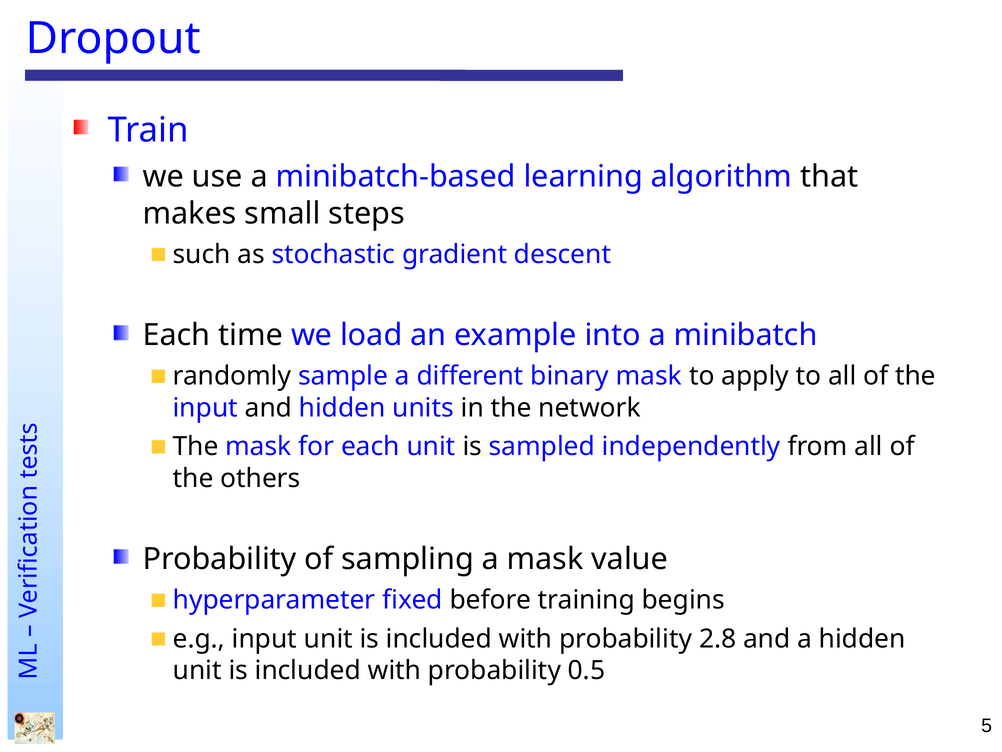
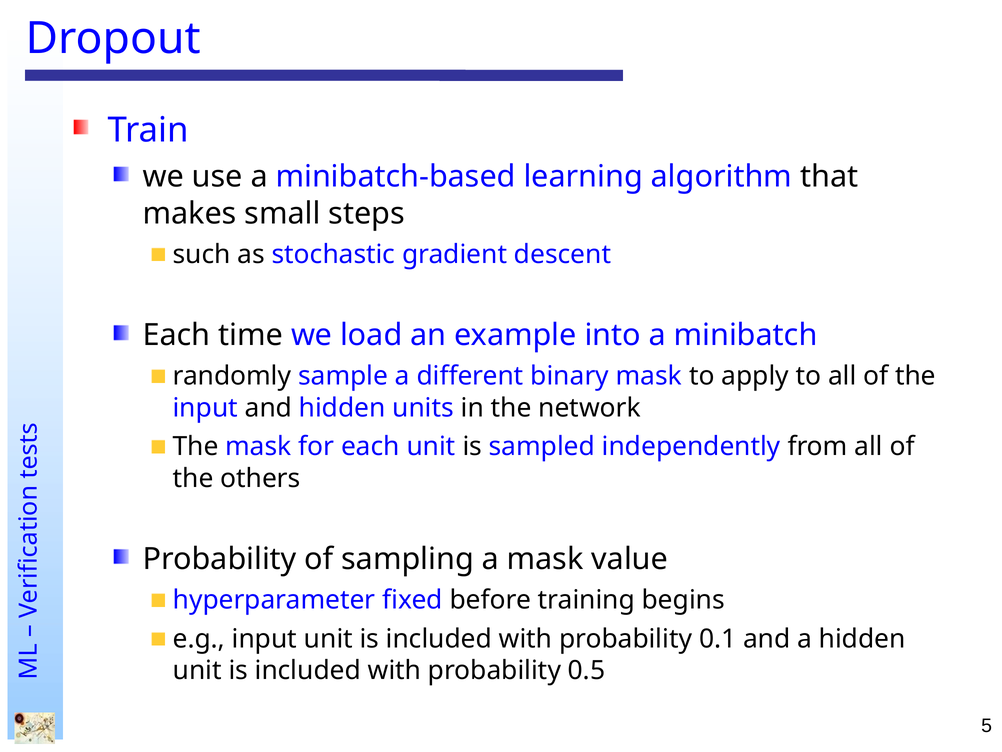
2.8: 2.8 -> 0.1 (718, 638)
